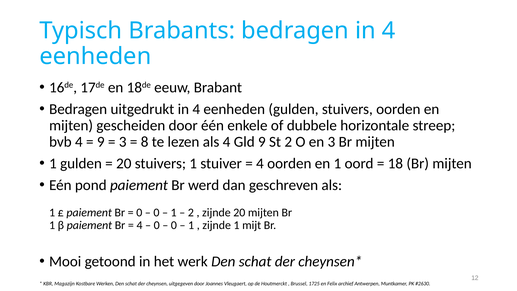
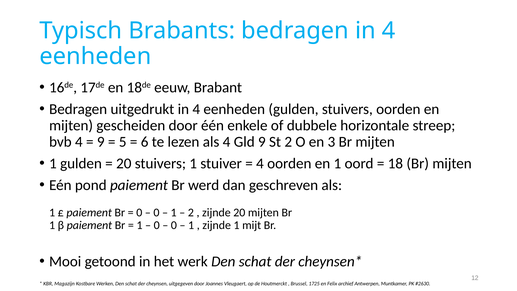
3: 3 -> 5 (123, 142)
8: 8 -> 6 (145, 142)
4: 4 -> 1 (139, 225)
